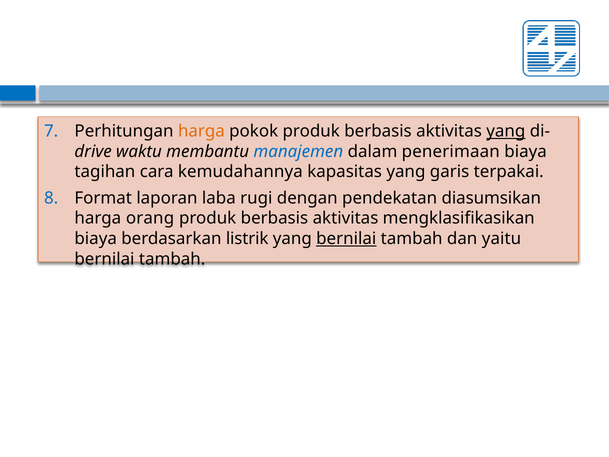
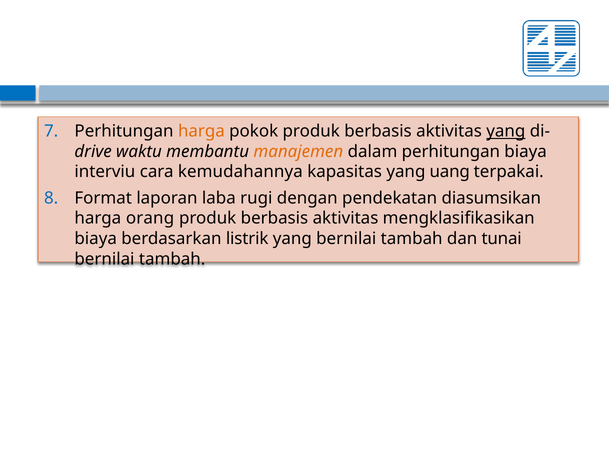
manajemen colour: blue -> orange (298, 151)
dalam penerimaan: penerimaan -> perhitungan (451, 151)
tagihan: tagihan -> interviu (105, 172)
garis: garis -> uang (450, 172)
bernilai underline: present -> none (346, 238)
yaitu: yaitu -> tunai (502, 238)
